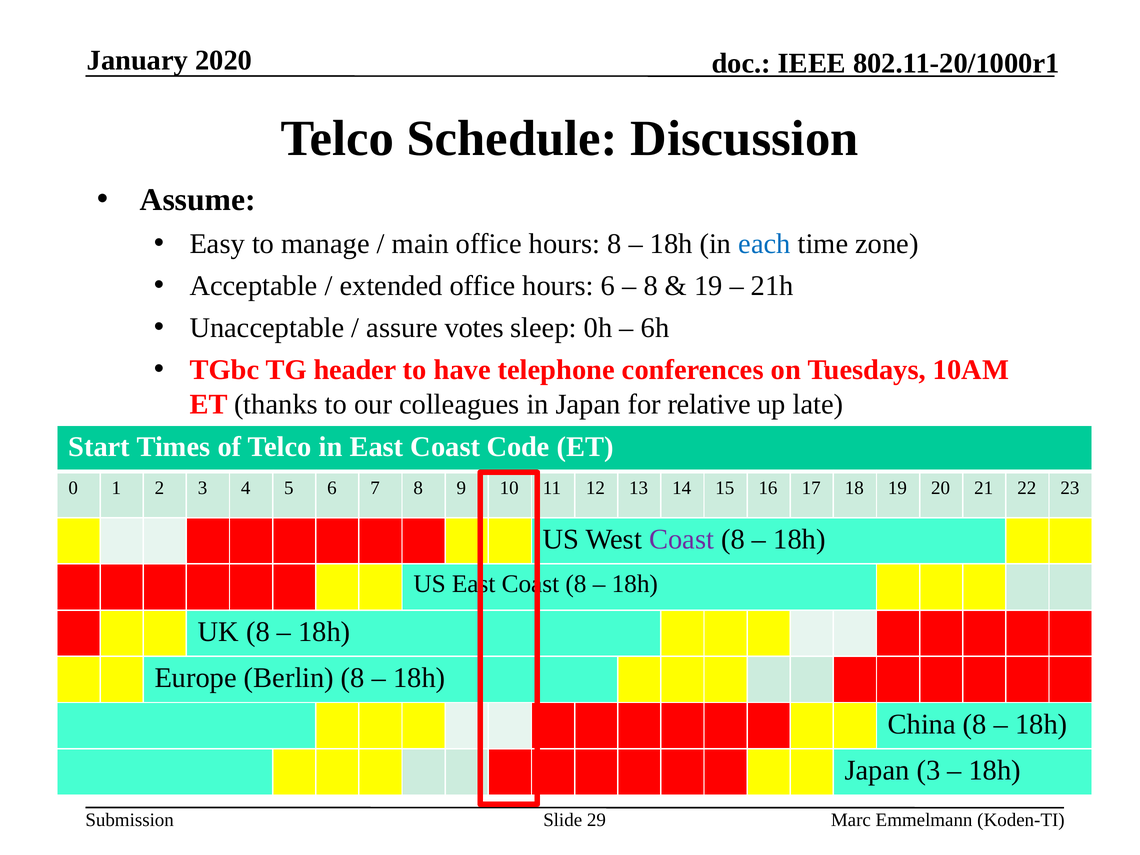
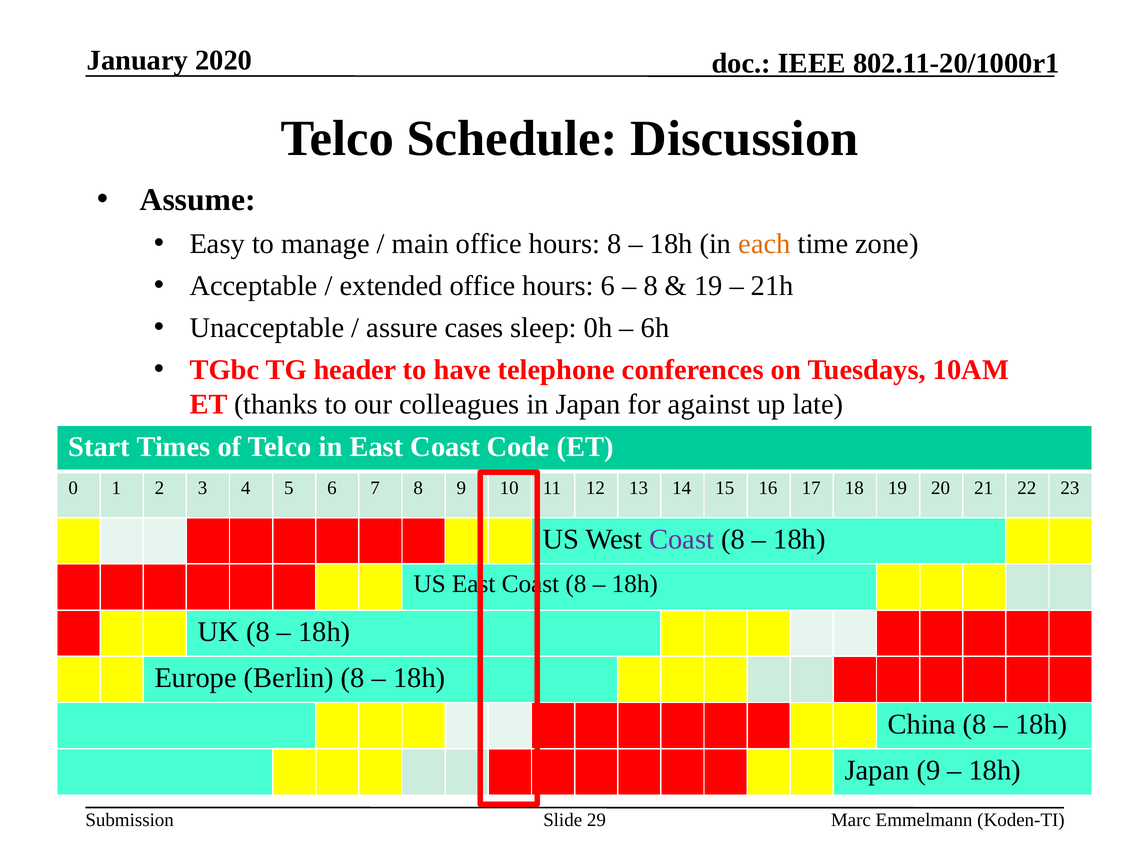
each colour: blue -> orange (764, 244)
votes: votes -> cases (474, 328)
relative: relative -> against (709, 404)
Japan 3: 3 -> 9 (928, 771)
